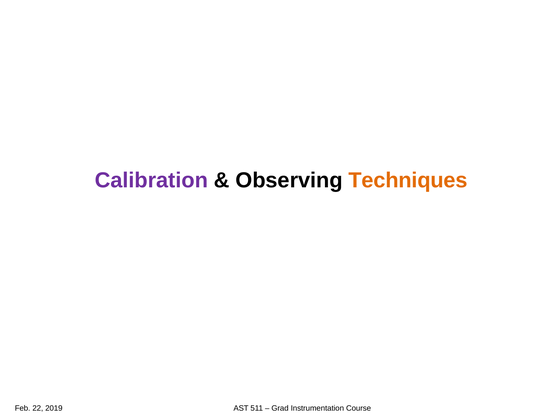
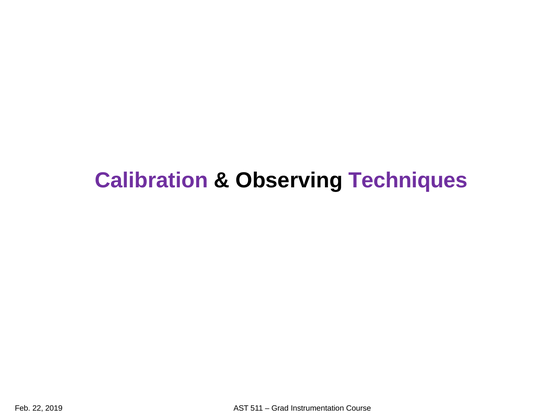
Techniques colour: orange -> purple (408, 180)
